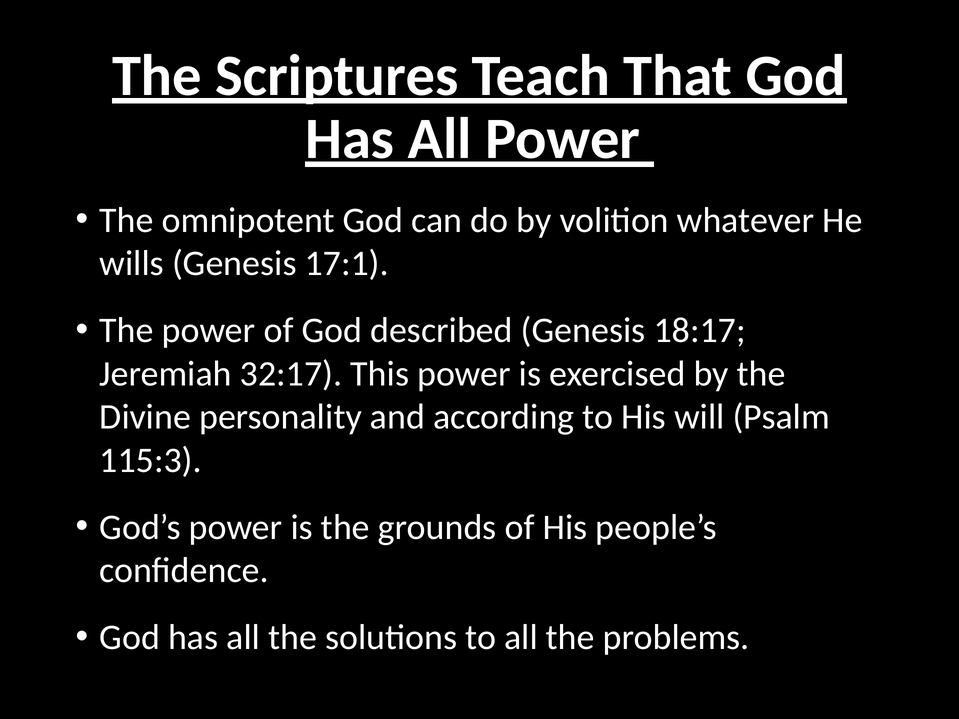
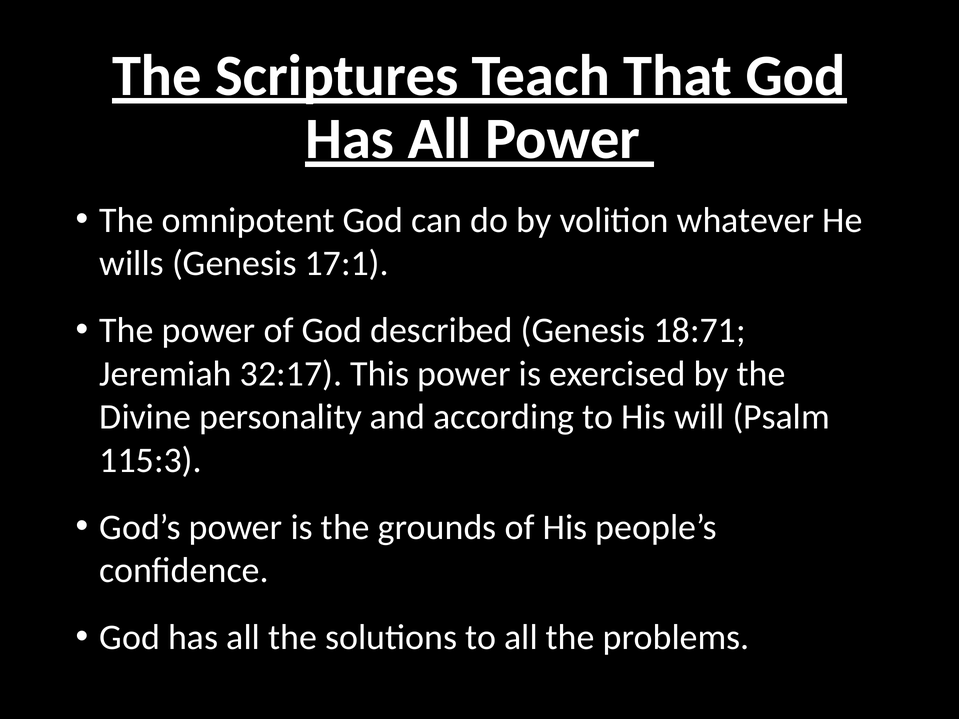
18:17: 18:17 -> 18:71 (700, 331)
